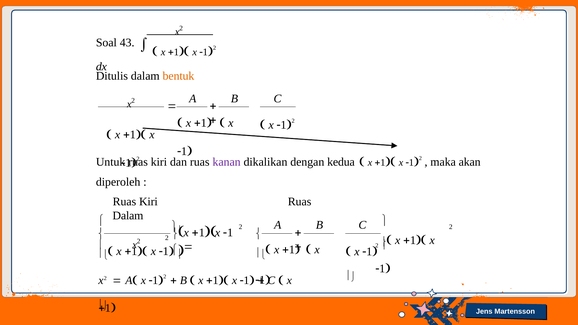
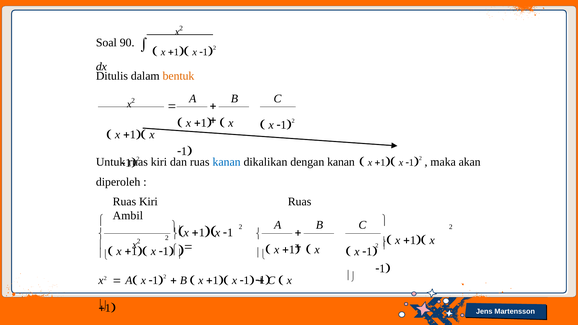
43: 43 -> 90 (127, 43)
kanan colour: purple -> blue (227, 162)
dengan kedua: kedua -> kanan (341, 162)
Dalam: Dalam -> Ambil (128, 216)
